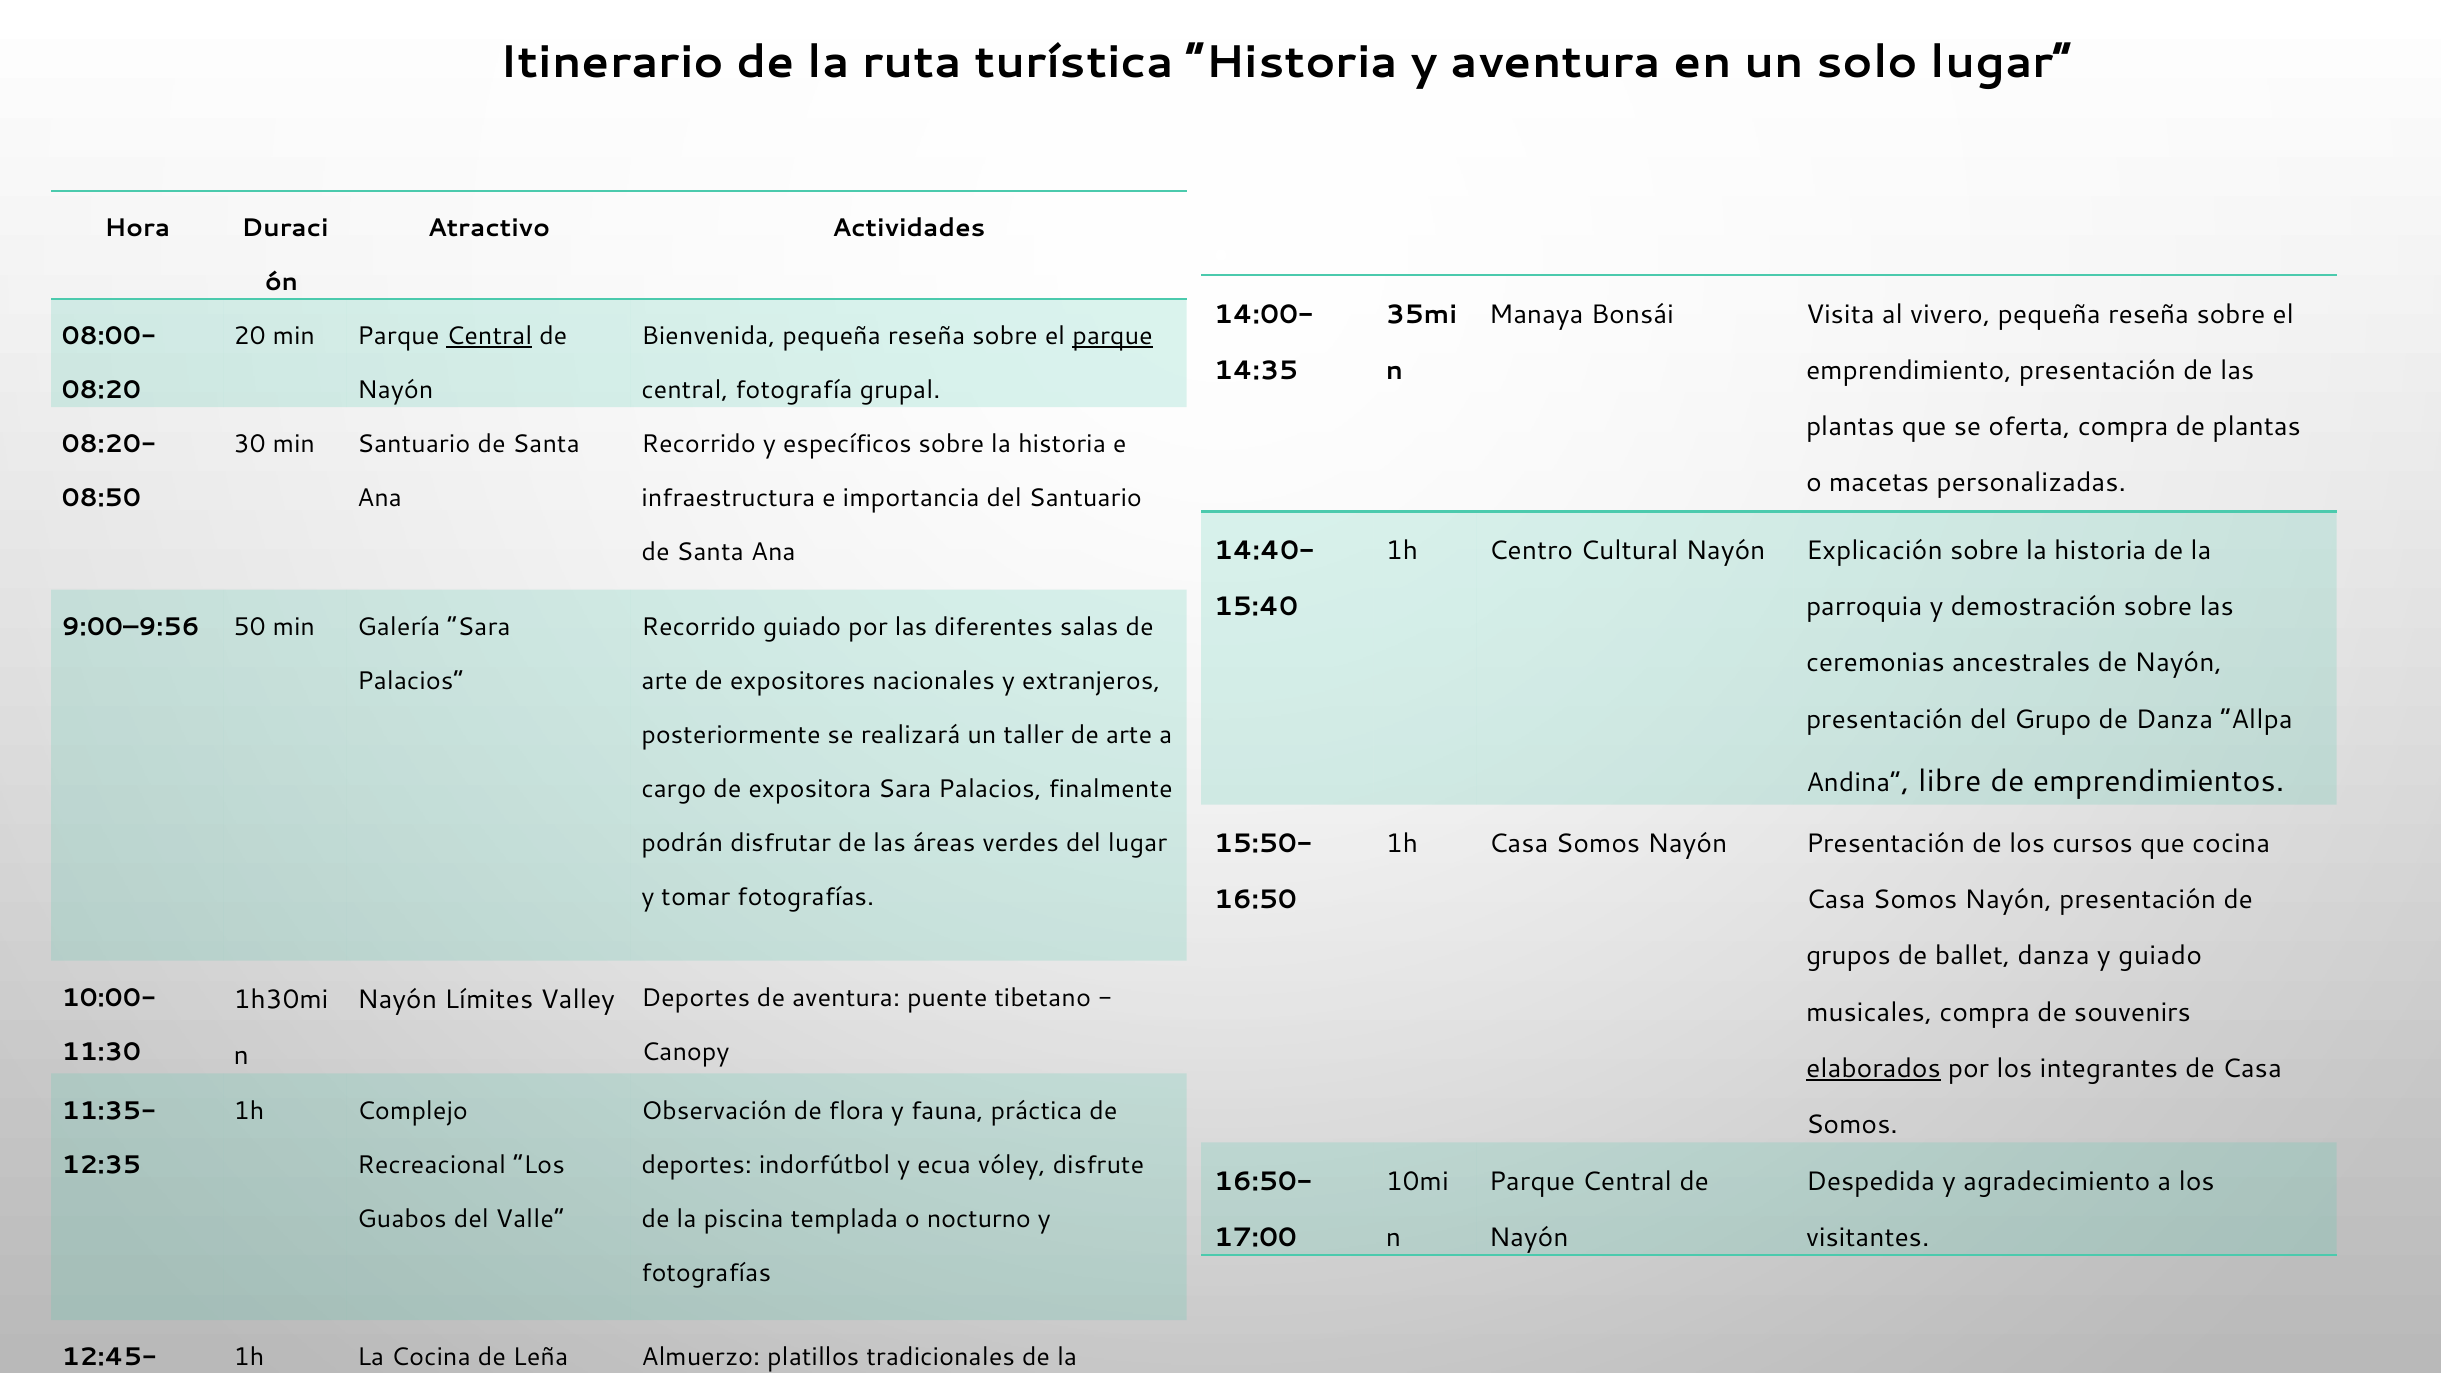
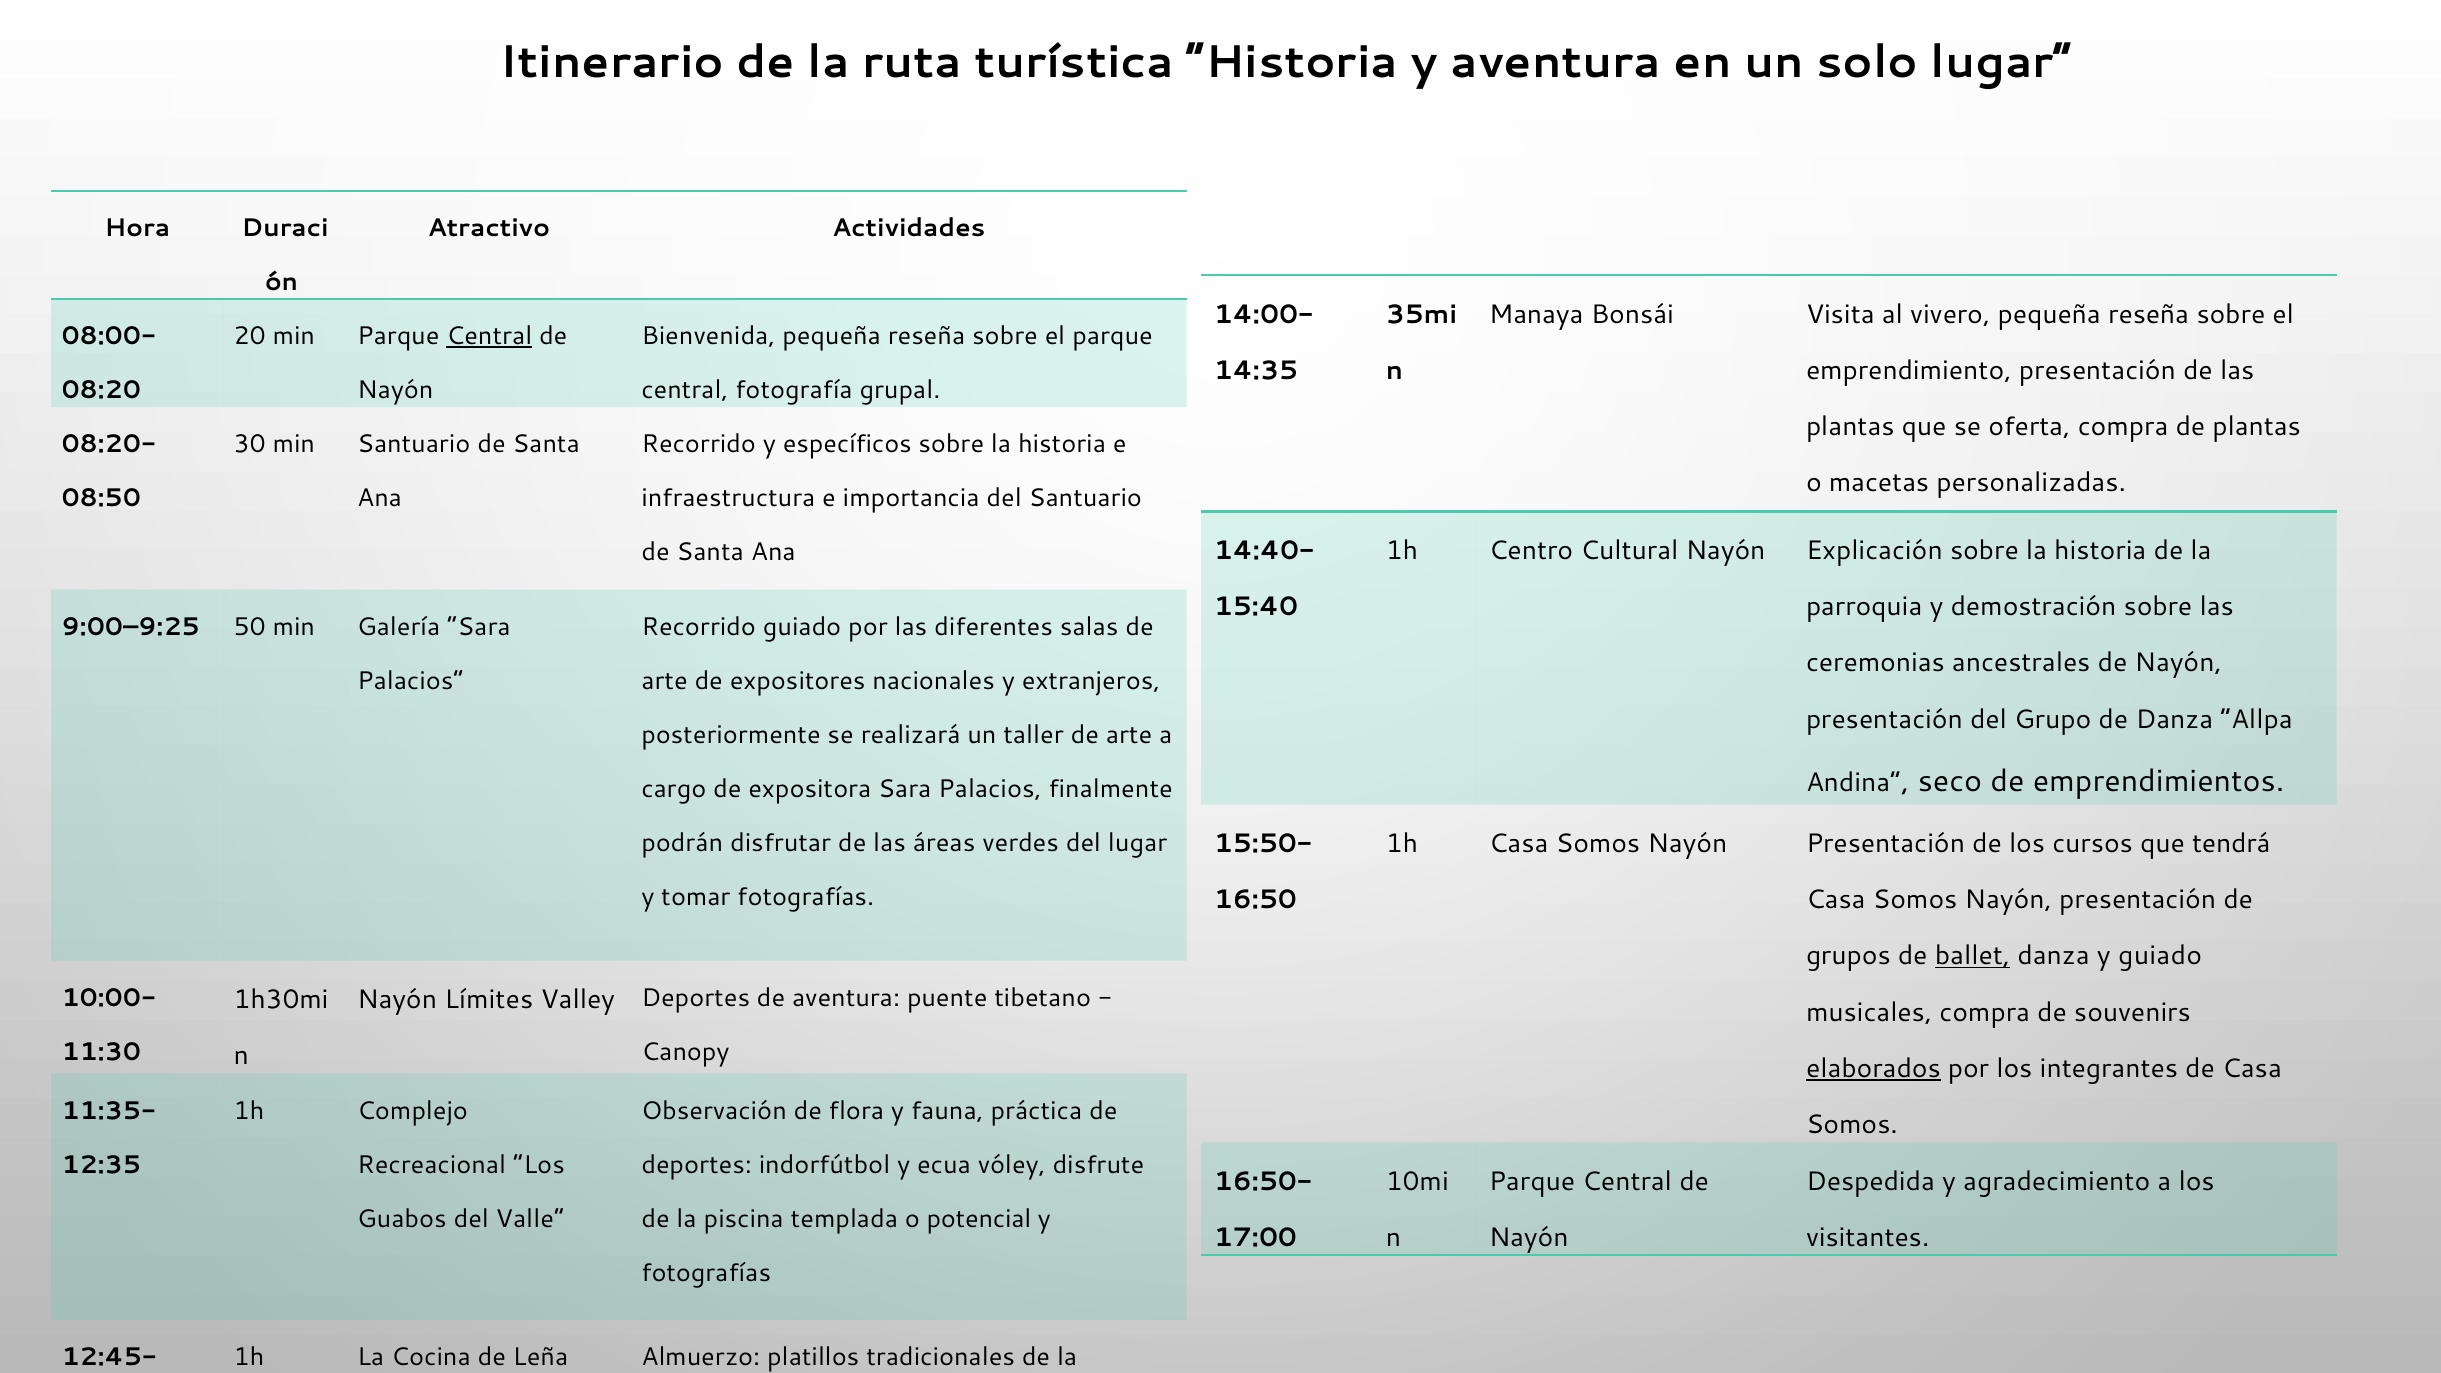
parque underline: present -> none (1113, 336)
9:00–9:56: 9:00–9:56 -> 9:00–9:25 (131, 627)
libre: libre -> seco (1950, 781)
que cocina: cocina -> tendrá (2231, 843)
ballet underline: none -> present (1973, 956)
nocturno: nocturno -> potencial (979, 1219)
